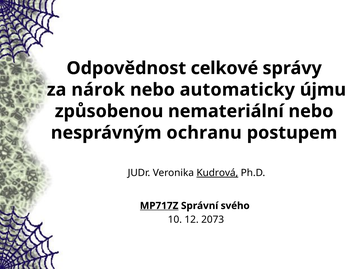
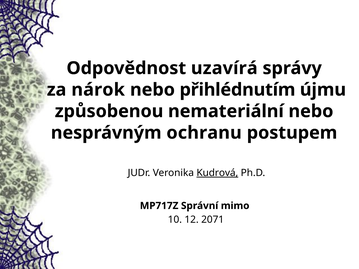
celkové: celkové -> uzavírá (224, 68)
automaticky: automaticky -> přihlédnutím (237, 90)
MP717Z underline: present -> none (159, 206)
svého: svého -> mimo (235, 206)
2073: 2073 -> 2071 (213, 220)
